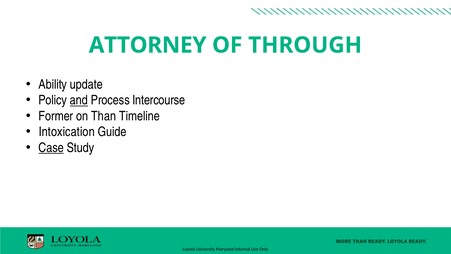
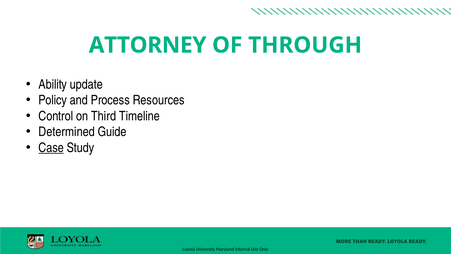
and underline: present -> none (79, 100)
Intercourse: Intercourse -> Resources (159, 100)
Former: Former -> Control (56, 116)
Than: Than -> Third (104, 116)
Intoxication: Intoxication -> Determined (67, 132)
